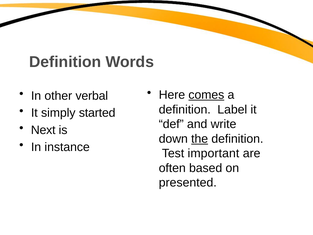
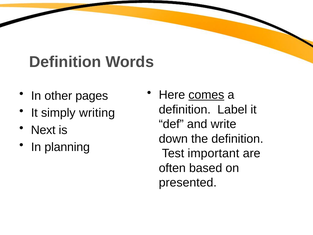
verbal: verbal -> pages (92, 96)
started: started -> writing (97, 113)
the underline: present -> none (200, 139)
instance: instance -> planning (67, 147)
